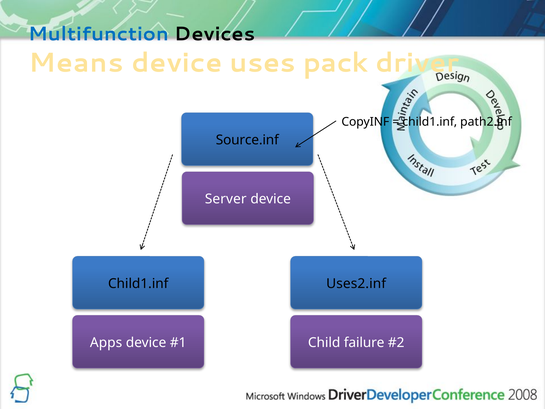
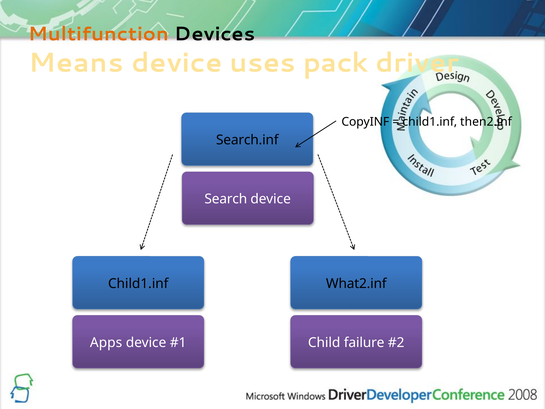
Multifunction colour: blue -> orange (99, 34)
path2.inf: path2.inf -> then2.inf (486, 122)
Source.inf: Source.inf -> Search.inf (247, 140)
Server: Server -> Search (226, 199)
Uses2.inf: Uses2.inf -> What2.inf (356, 283)
